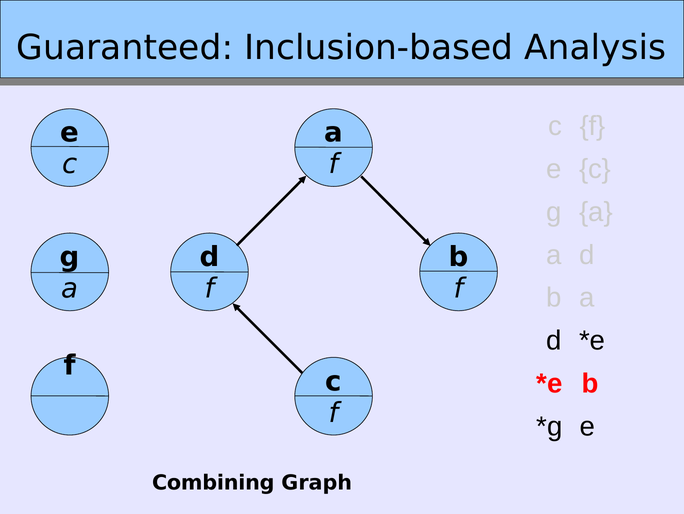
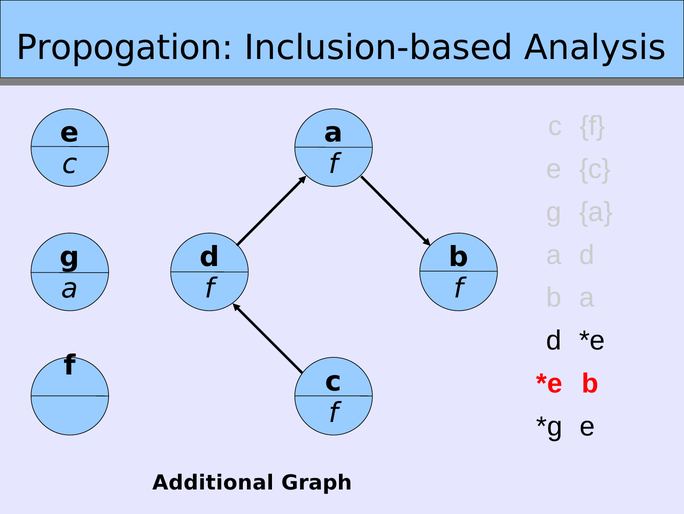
Guaranteed: Guaranteed -> Propogation (125, 48)
Combining: Combining -> Additional (213, 482)
